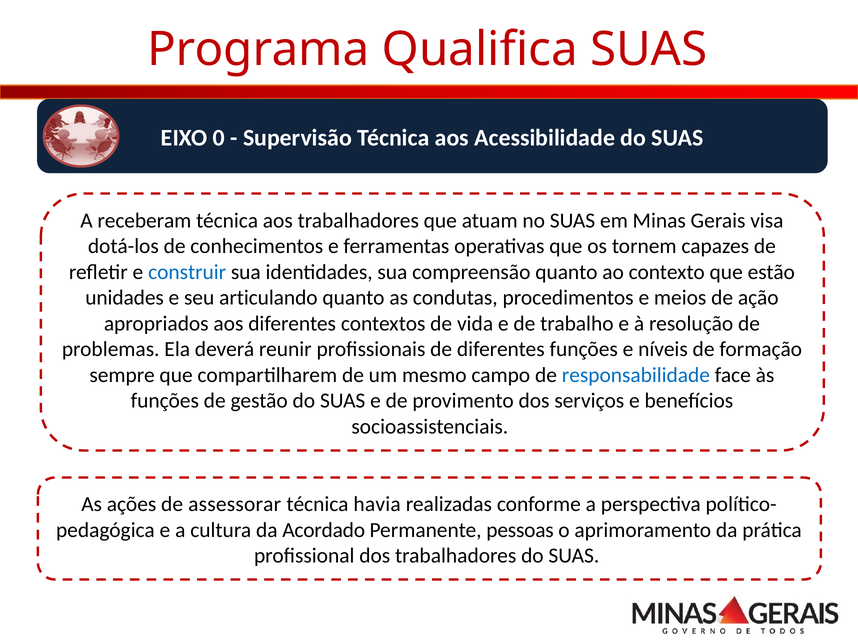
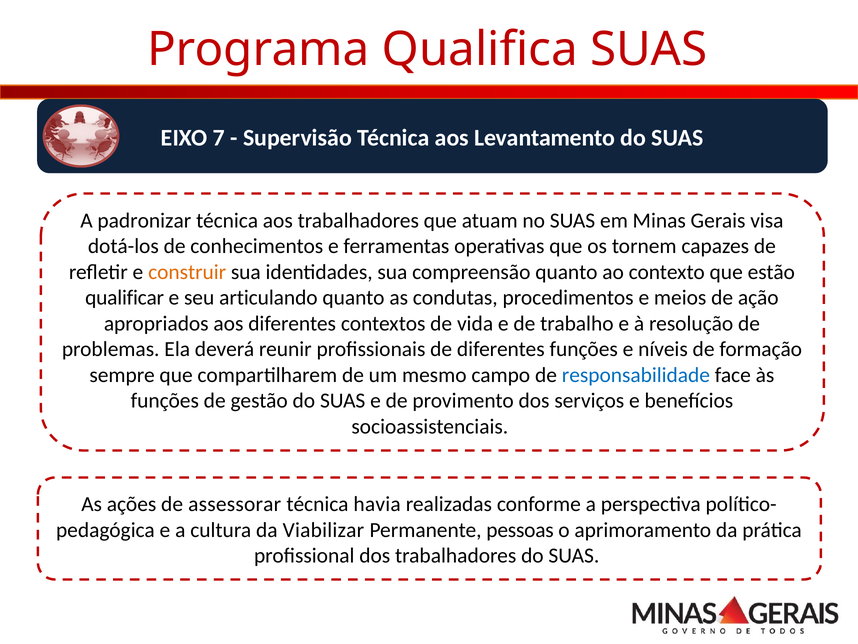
0: 0 -> 7 (219, 138)
Acessibilidade: Acessibilidade -> Levantamento (545, 138)
receberam: receberam -> padronizar (144, 220)
construir colour: blue -> orange (187, 272)
unidades: unidades -> qualificar (125, 298)
Acordado: Acordado -> Viabilizar (323, 530)
